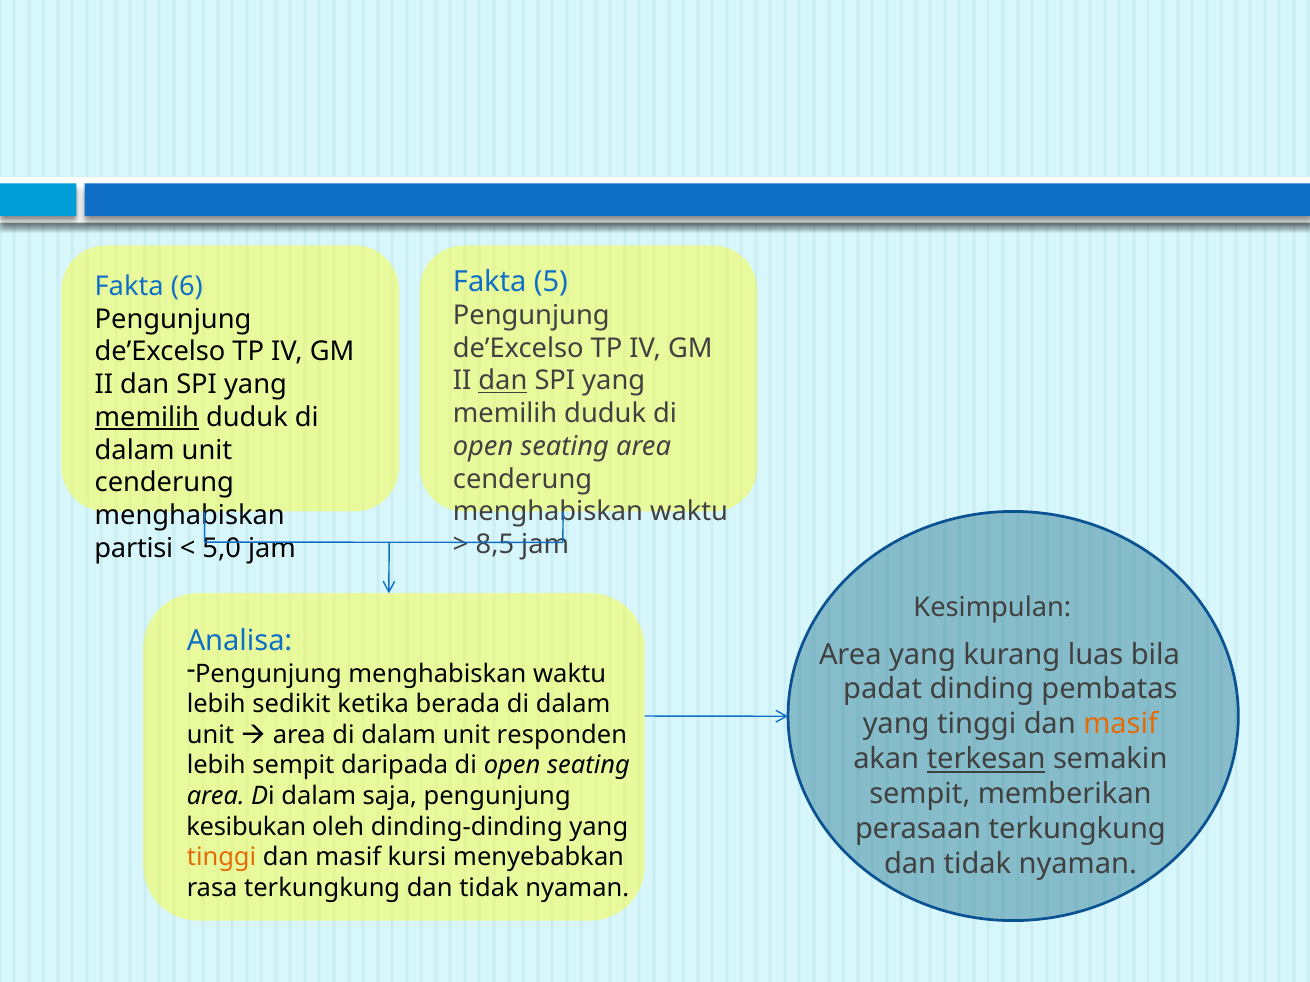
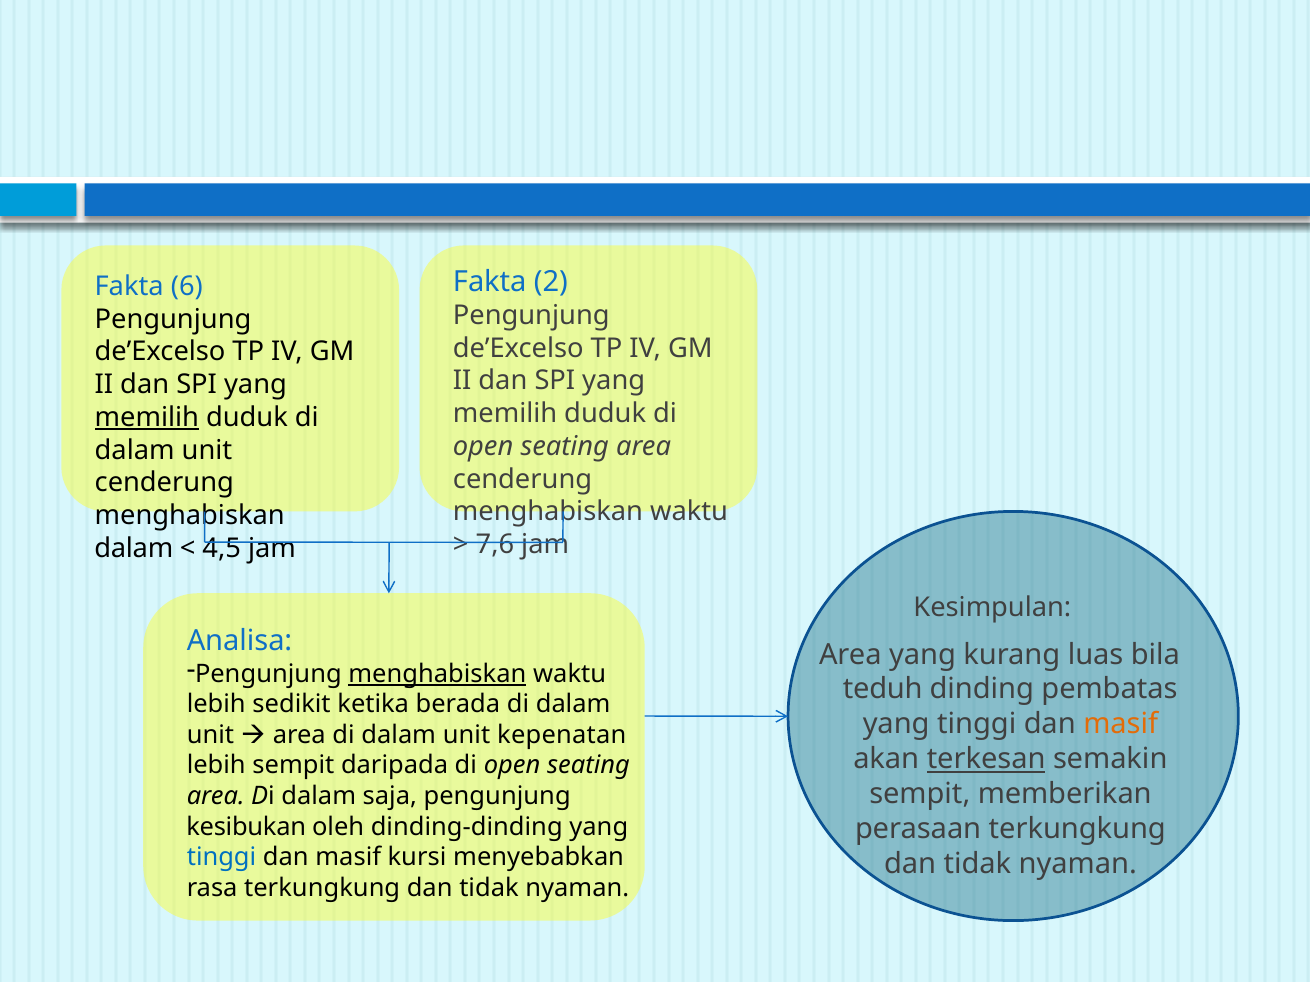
5: 5 -> 2 (551, 282)
dan underline: present -> none (503, 381)
8,5: 8,5 -> 7,6 (495, 545)
partisi: partisi -> dalam (134, 549)
5,0: 5,0 -> 4,5 (222, 549)
menghabiskan underline: none -> present (437, 674)
padat: padat -> teduh (883, 690)
responden: responden -> kepenatan (562, 735)
tinggi colour: orange -> blue (222, 858)
